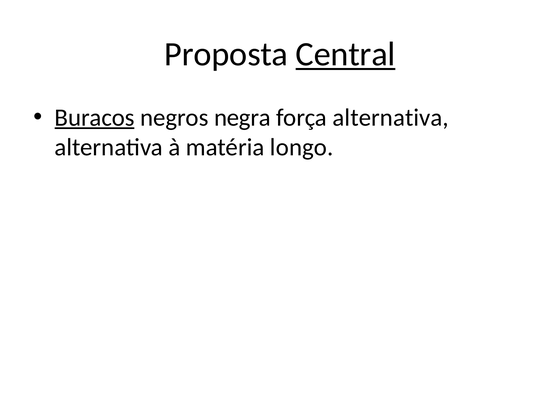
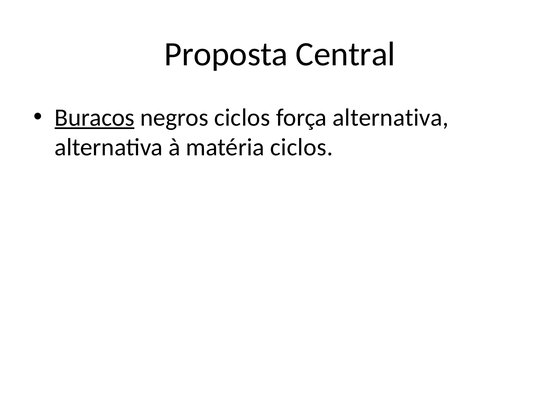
Central underline: present -> none (346, 54)
negros negra: negra -> ciclos (242, 117)
matéria longo: longo -> ciclos (302, 147)
